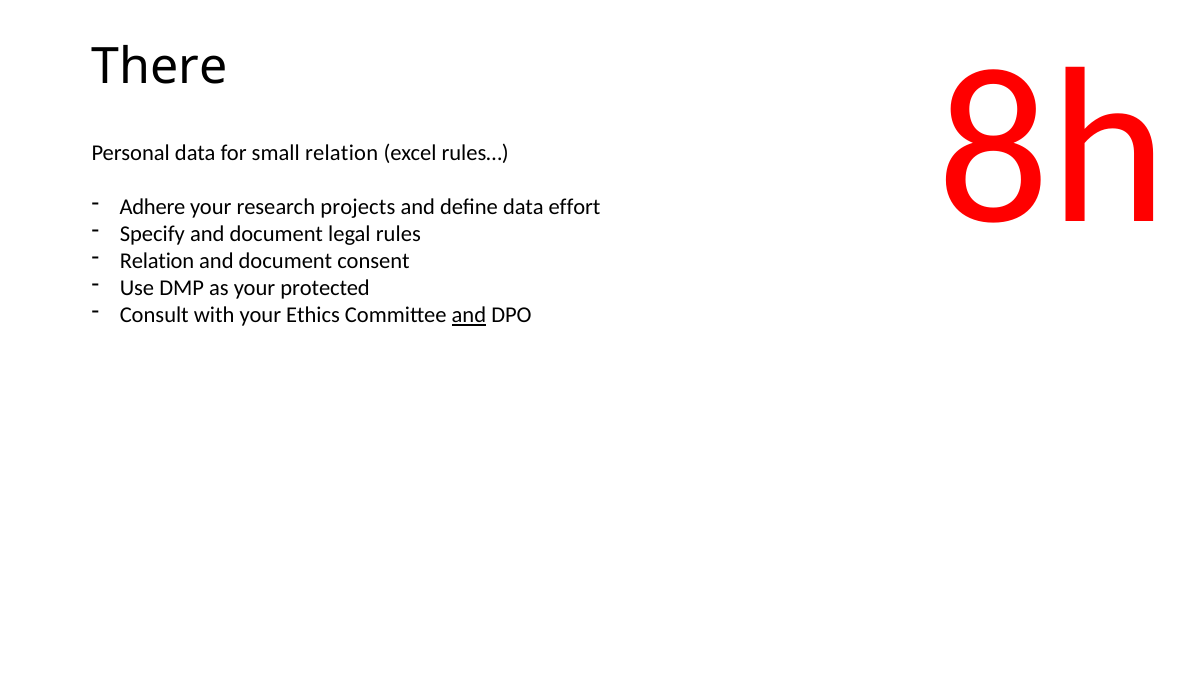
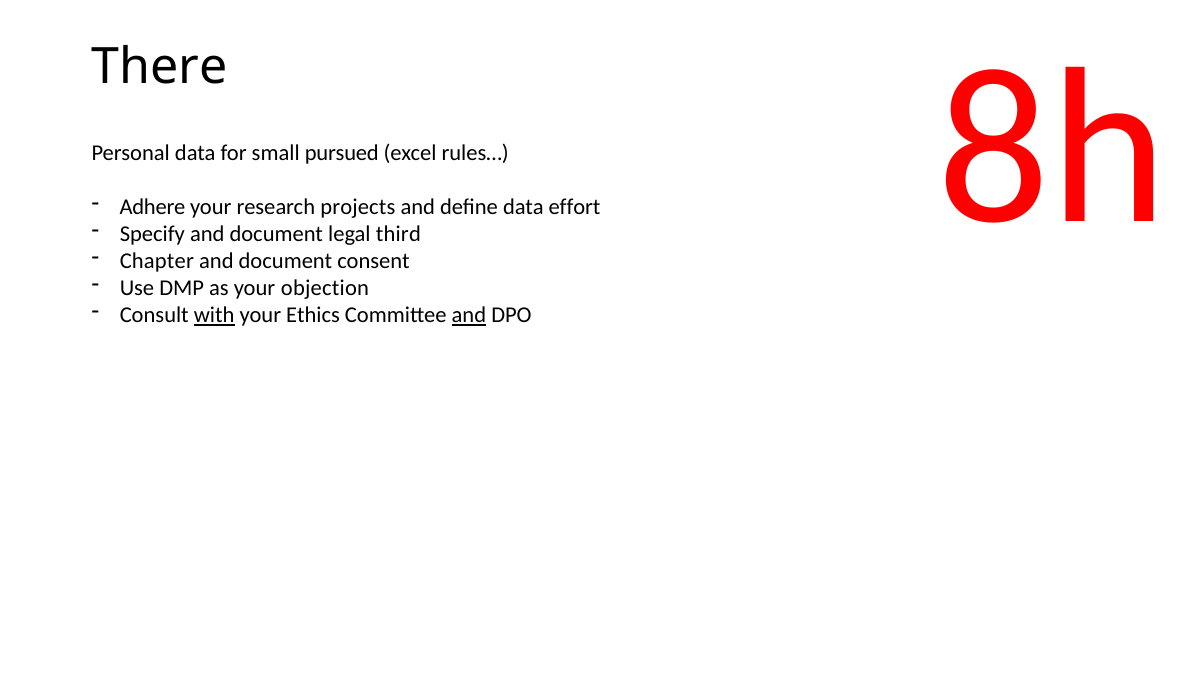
small relation: relation -> pursued (342, 153)
rules: rules -> third (398, 234)
Relation: Relation -> Chapter (157, 261)
protected: protected -> objection (325, 288)
with underline: none -> present (214, 315)
